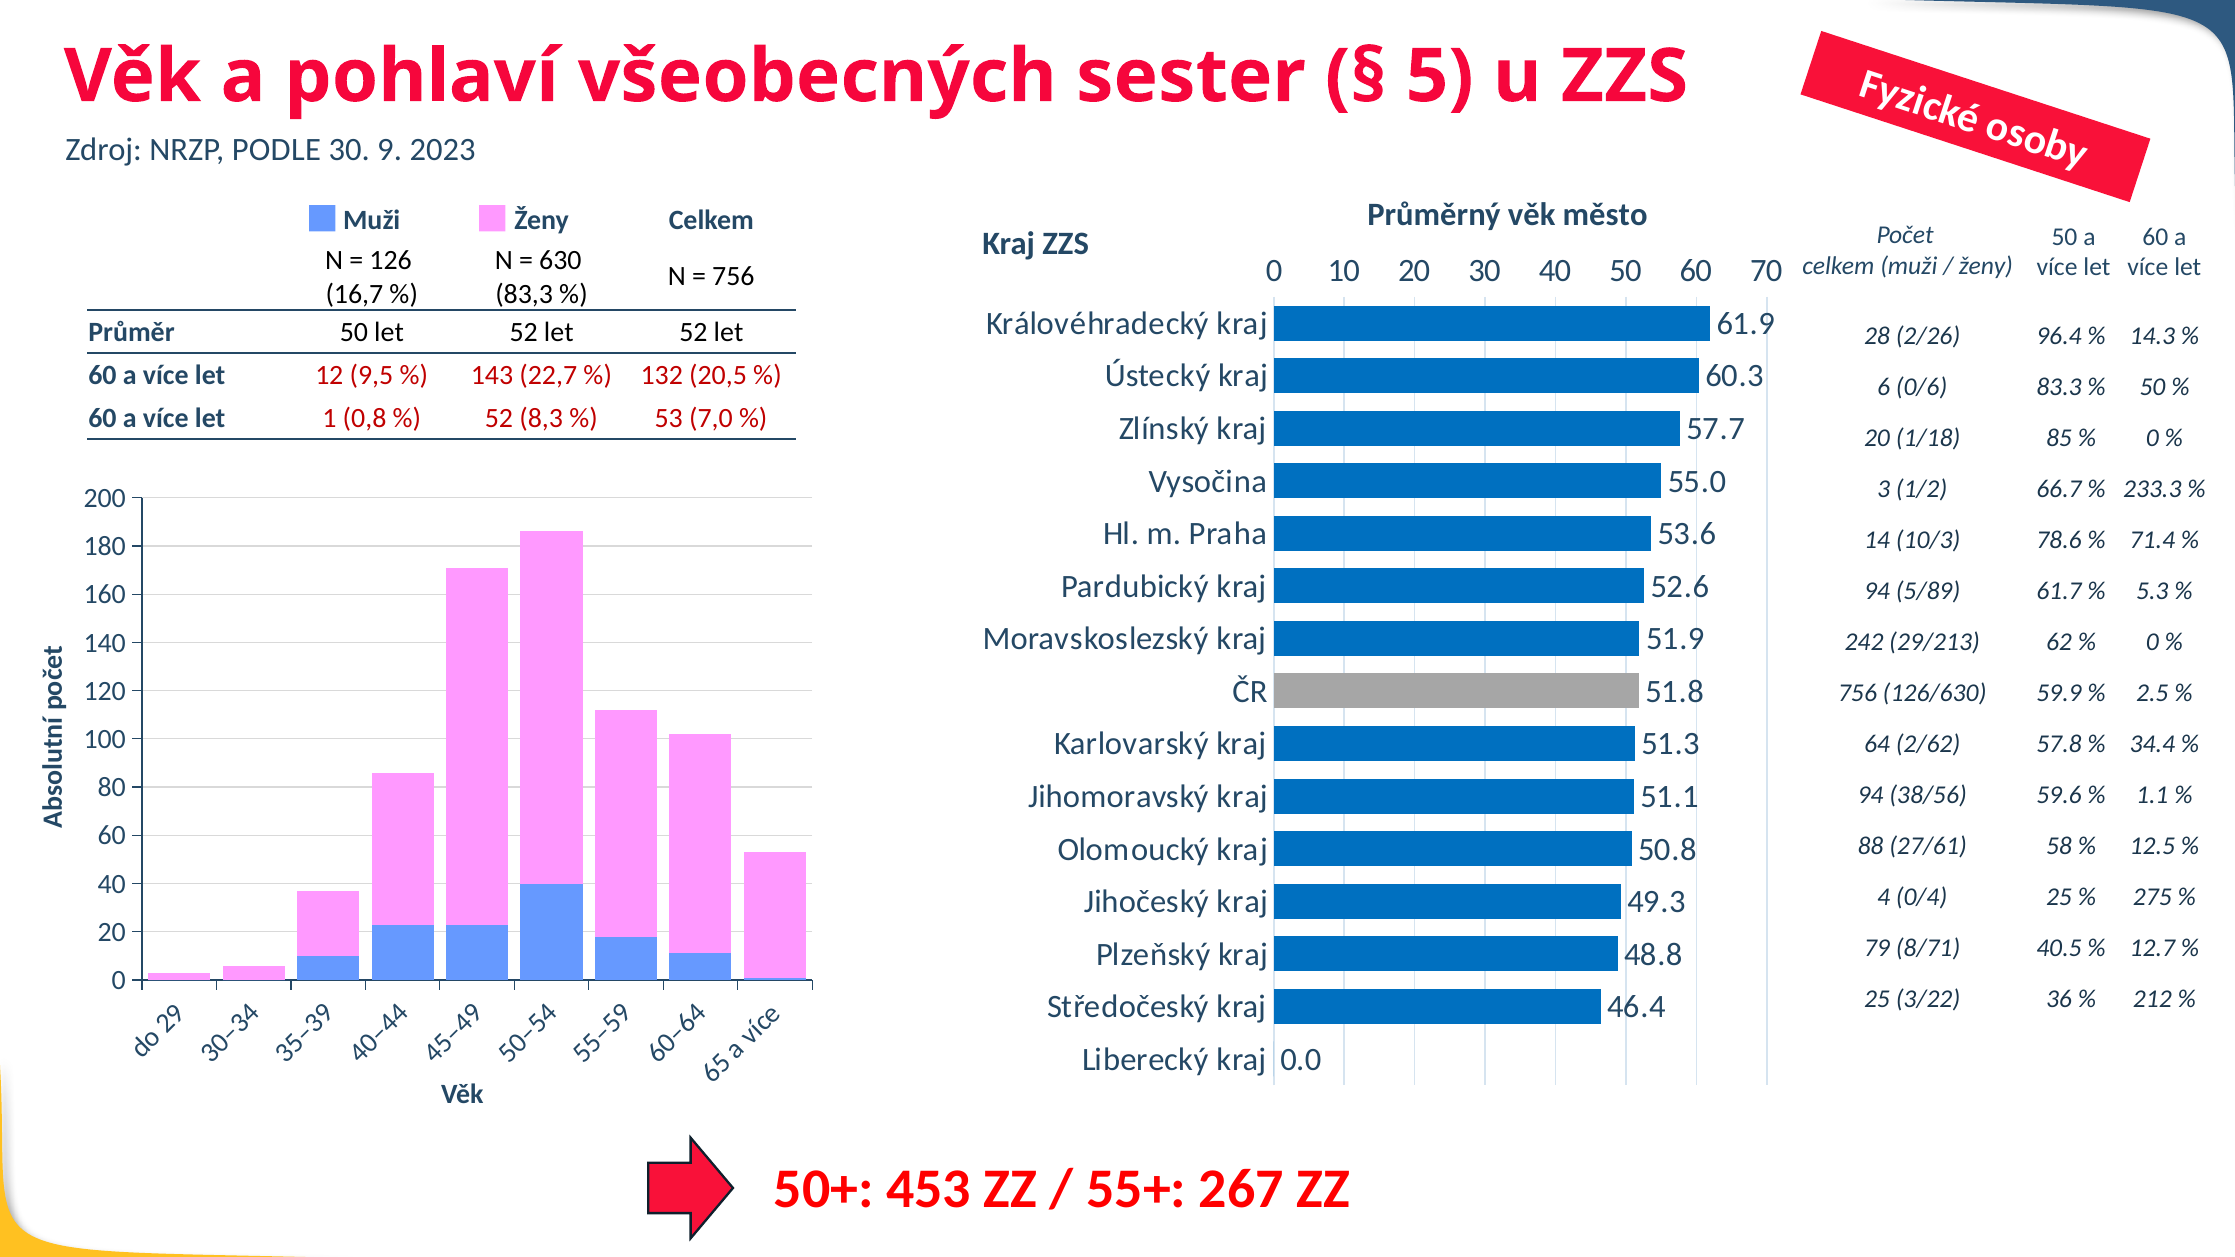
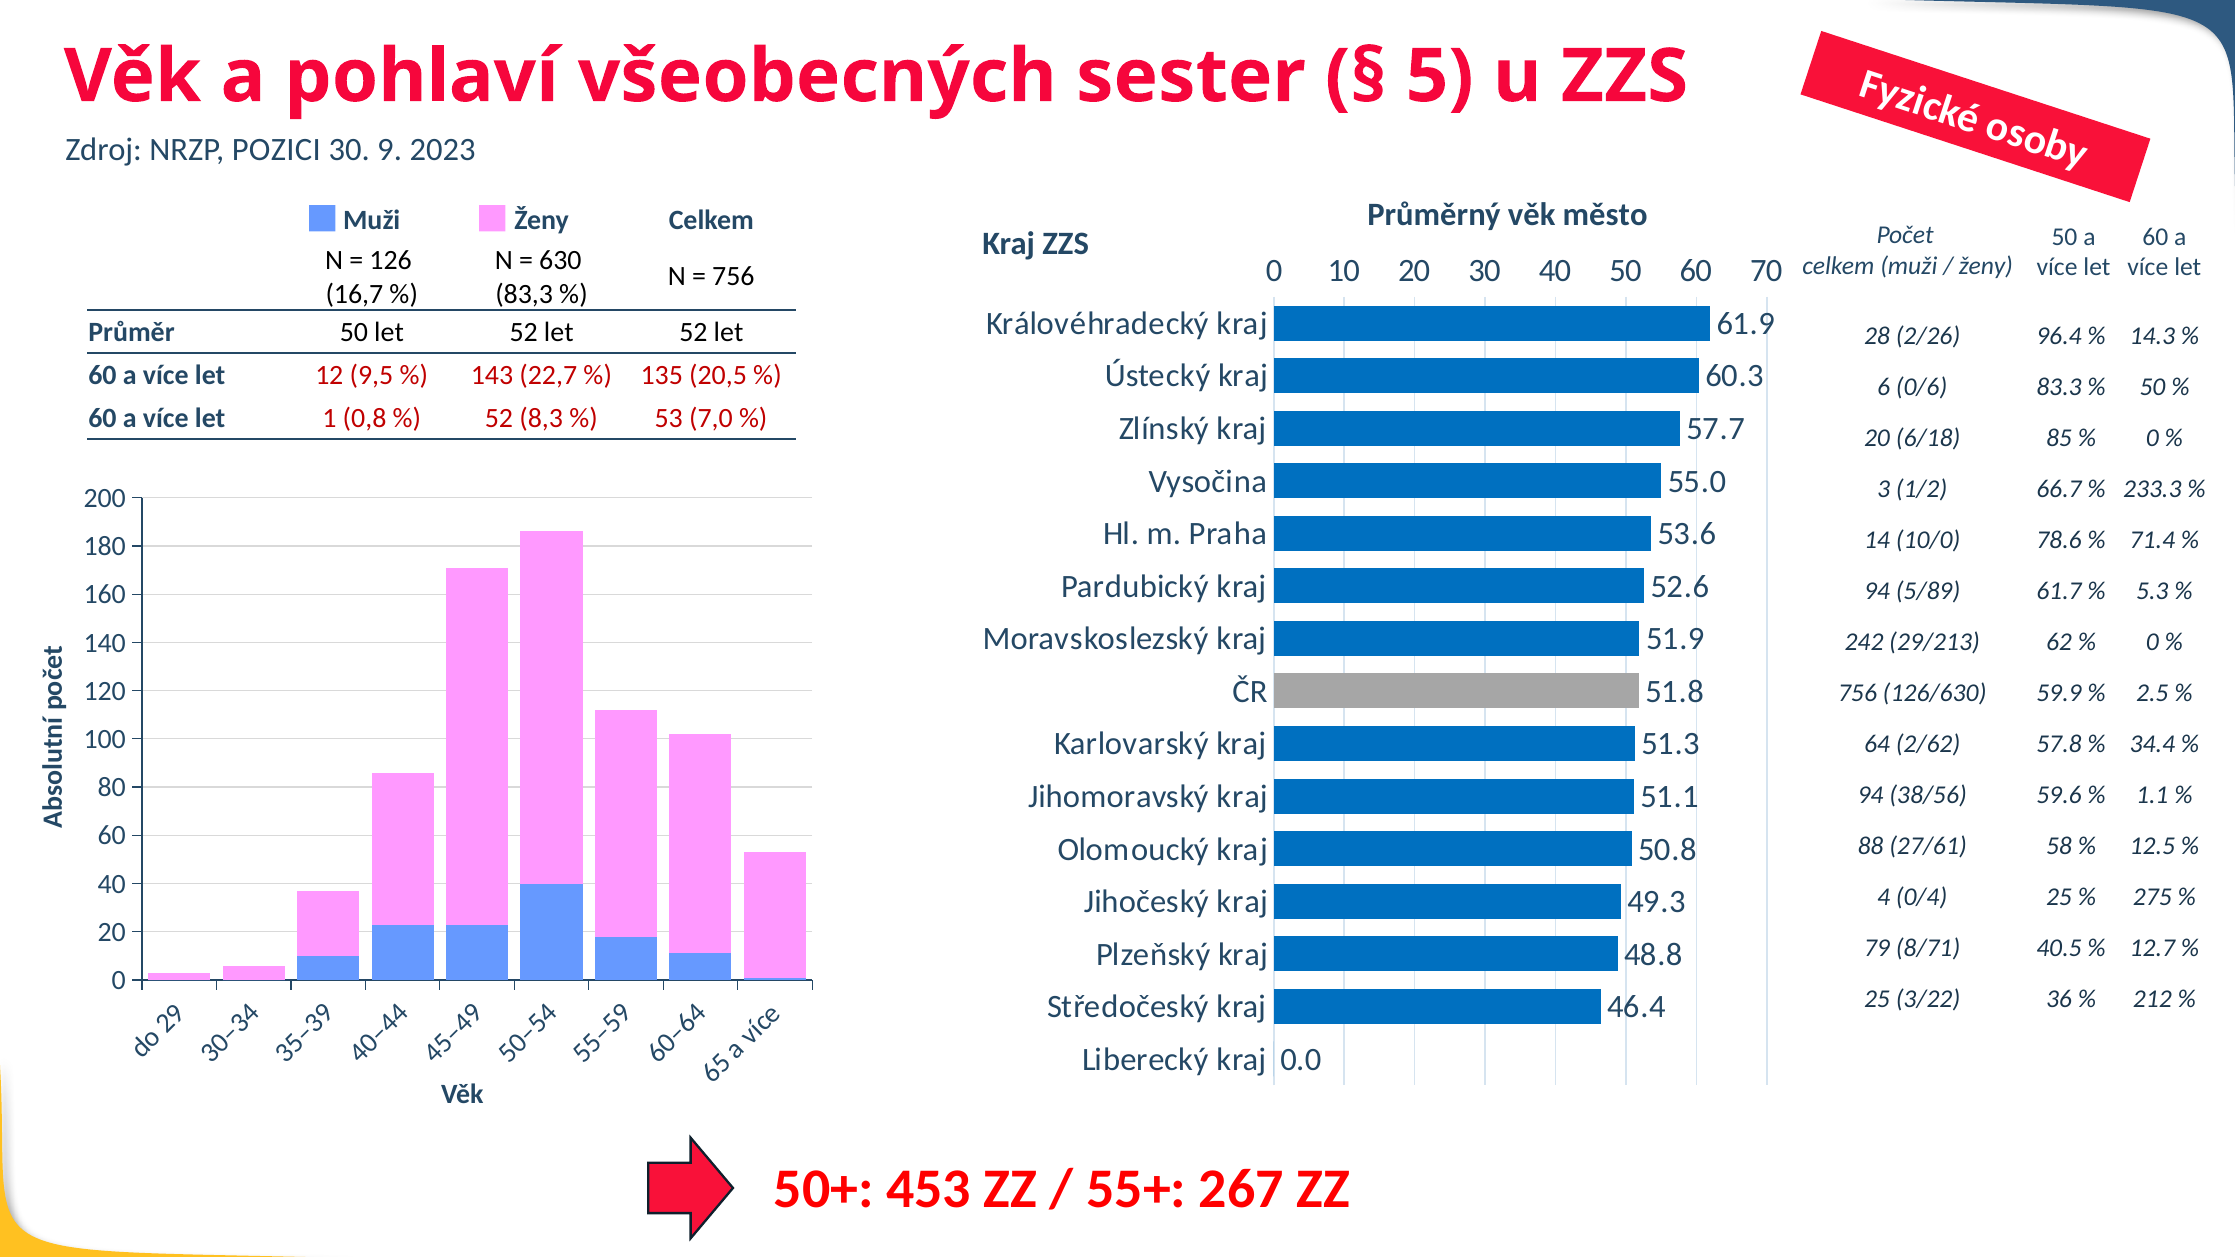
PODLE: PODLE -> POZICI (276, 150)
132: 132 -> 135 (662, 376)
1/18: 1/18 -> 6/18 (1928, 438)
10/3: 10/3 -> 10/0 (1928, 540)
